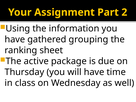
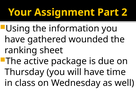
grouping: grouping -> wounded (89, 39)
